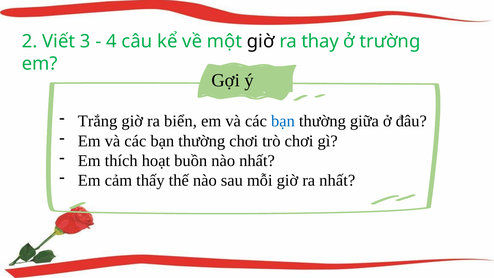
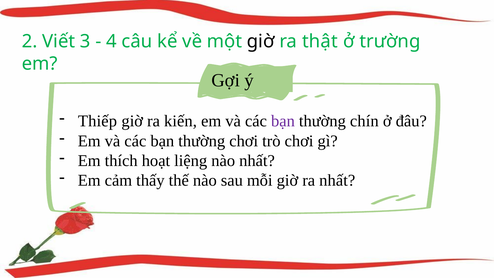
thay: thay -> thật (320, 41)
Trắng: Trắng -> Thiếp (98, 121)
biển: biển -> kiến (180, 121)
bạn colour: blue -> purple (283, 121)
giữa: giữa -> chín (364, 121)
buồn: buồn -> liệng (191, 161)
